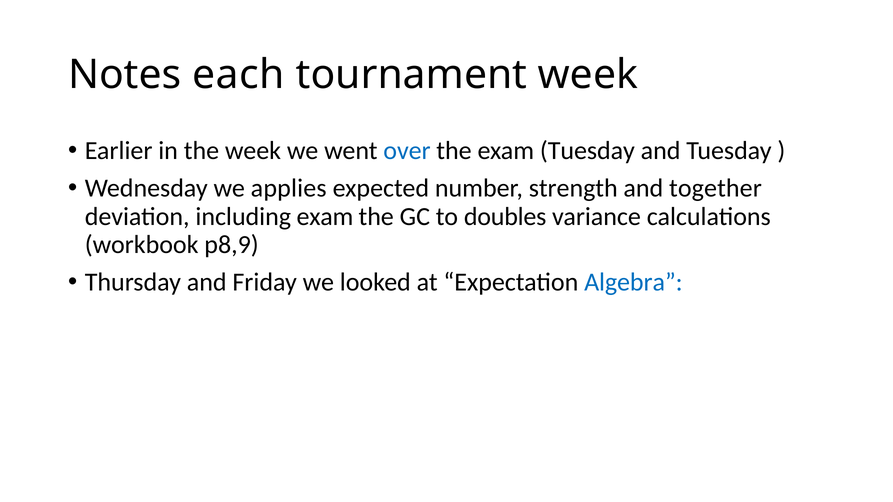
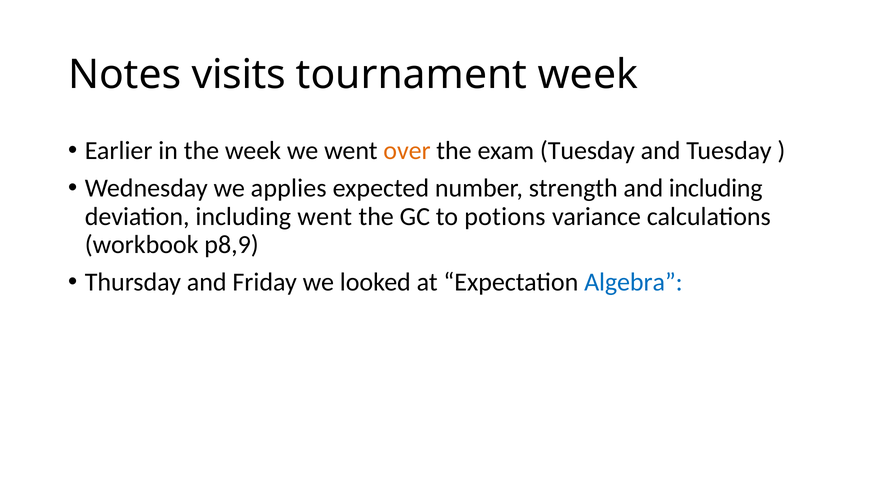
each: each -> visits (239, 75)
over colour: blue -> orange (407, 151)
and together: together -> including (716, 188)
including exam: exam -> went (325, 217)
doubles: doubles -> potions (505, 217)
